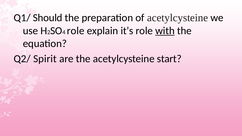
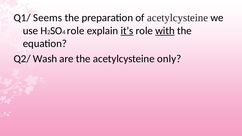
Should: Should -> Seems (48, 18)
it’s underline: none -> present (127, 31)
Spirit: Spirit -> Wash (45, 59)
start: start -> only (169, 59)
